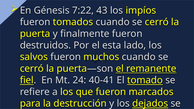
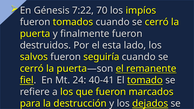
43: 43 -> 70 (102, 10)
muchos: muchos -> seguiría (101, 57)
